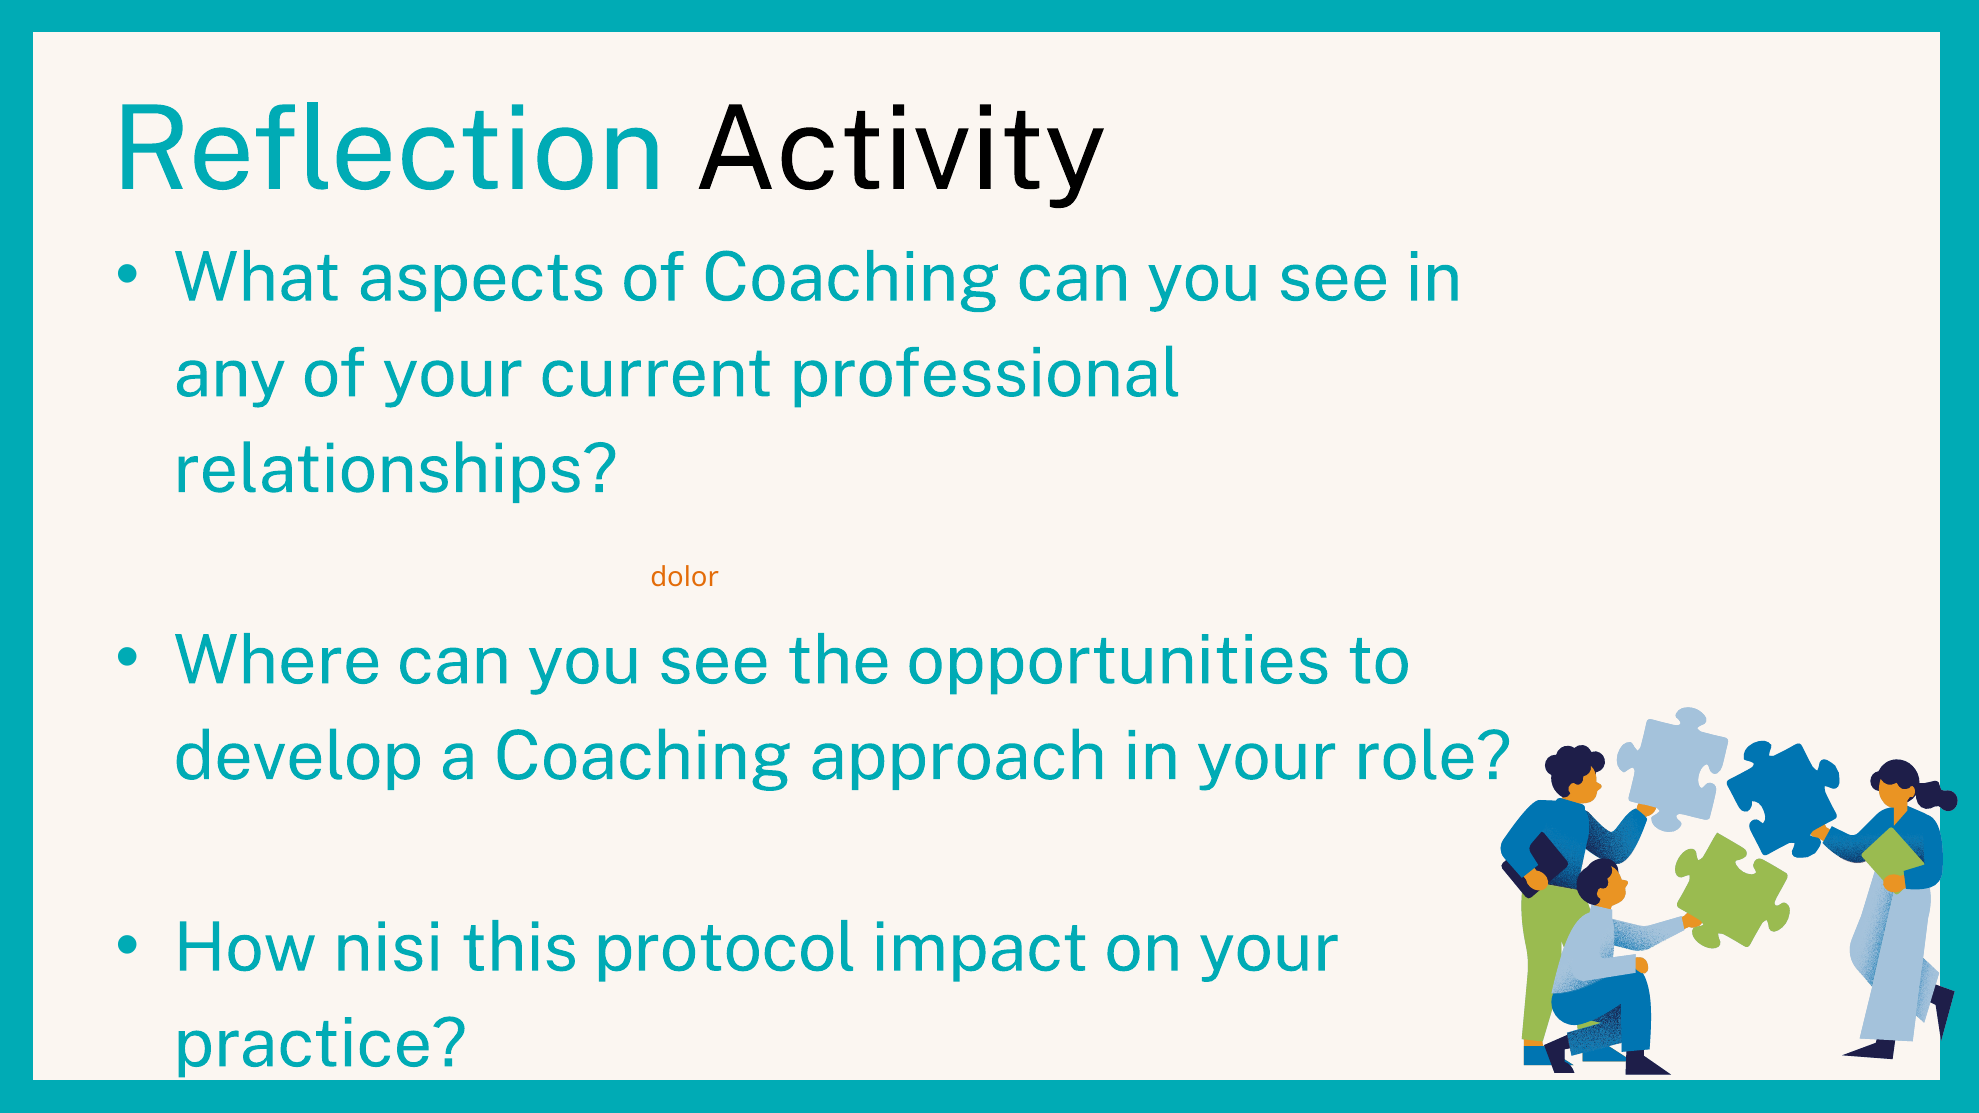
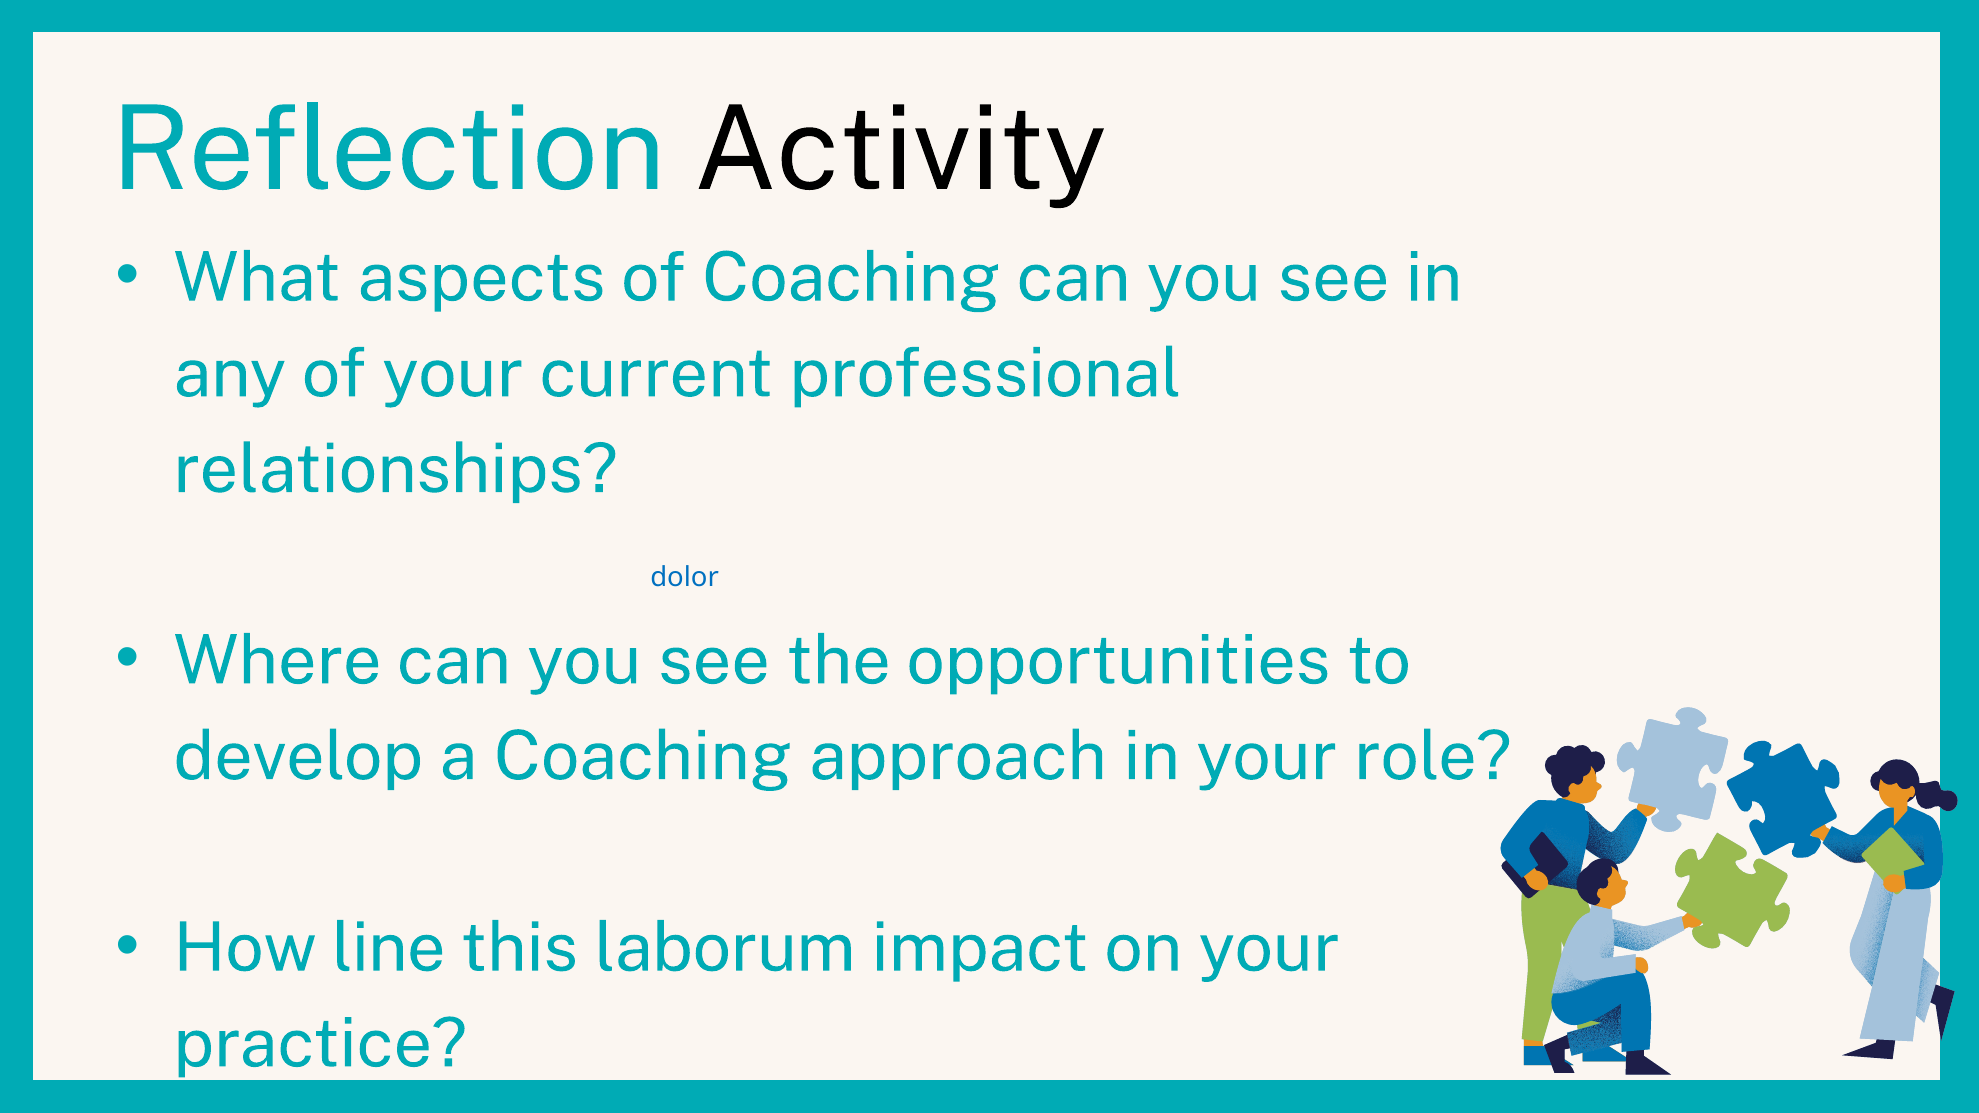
dolor colour: orange -> blue (685, 578)
How nisi: nisi -> line (389, 948)
this protocol: protocol -> laborum (725, 948)
